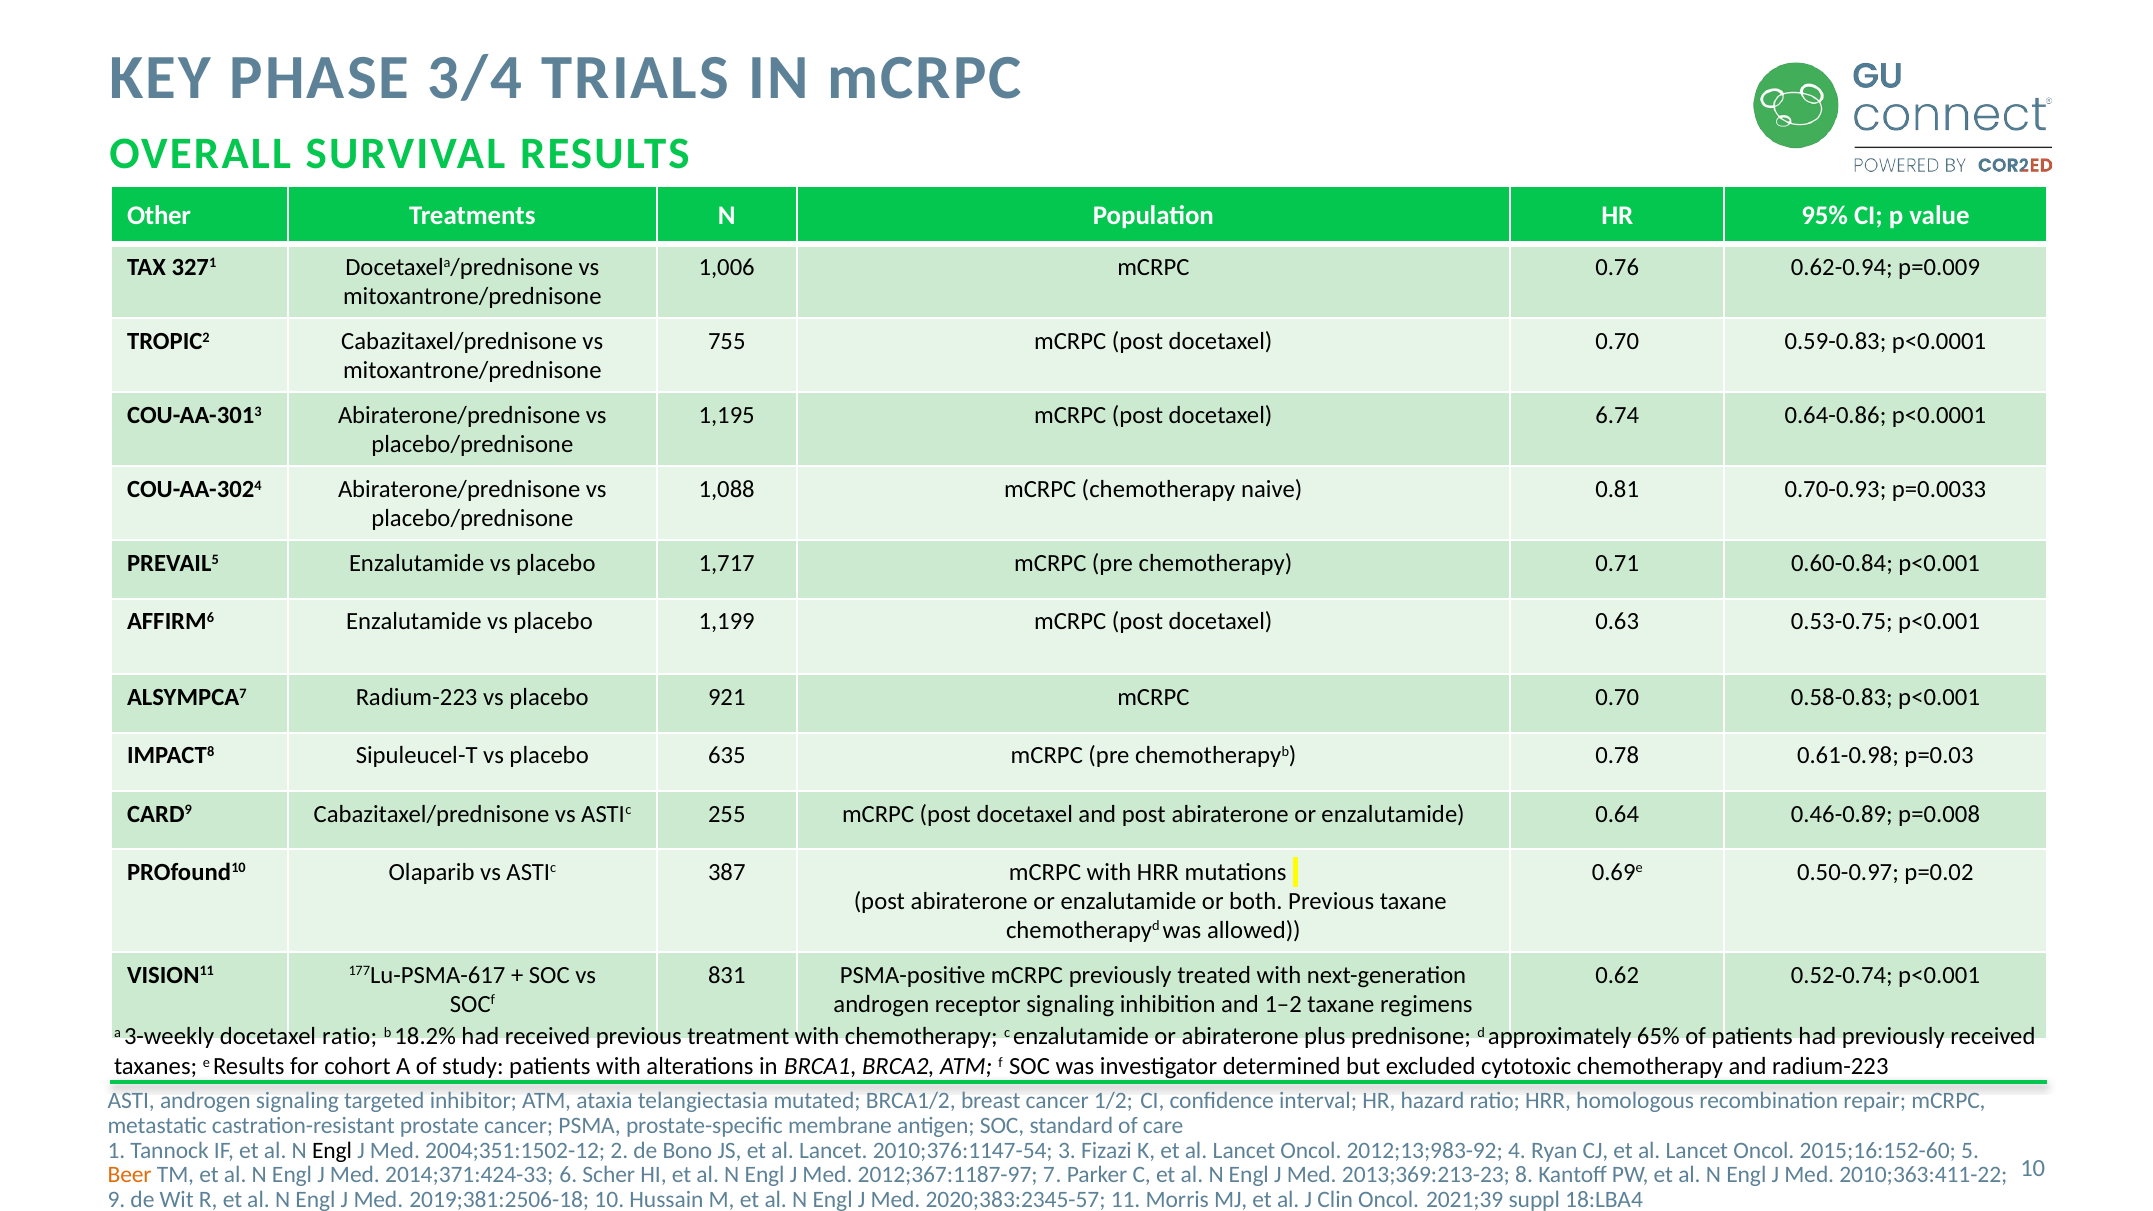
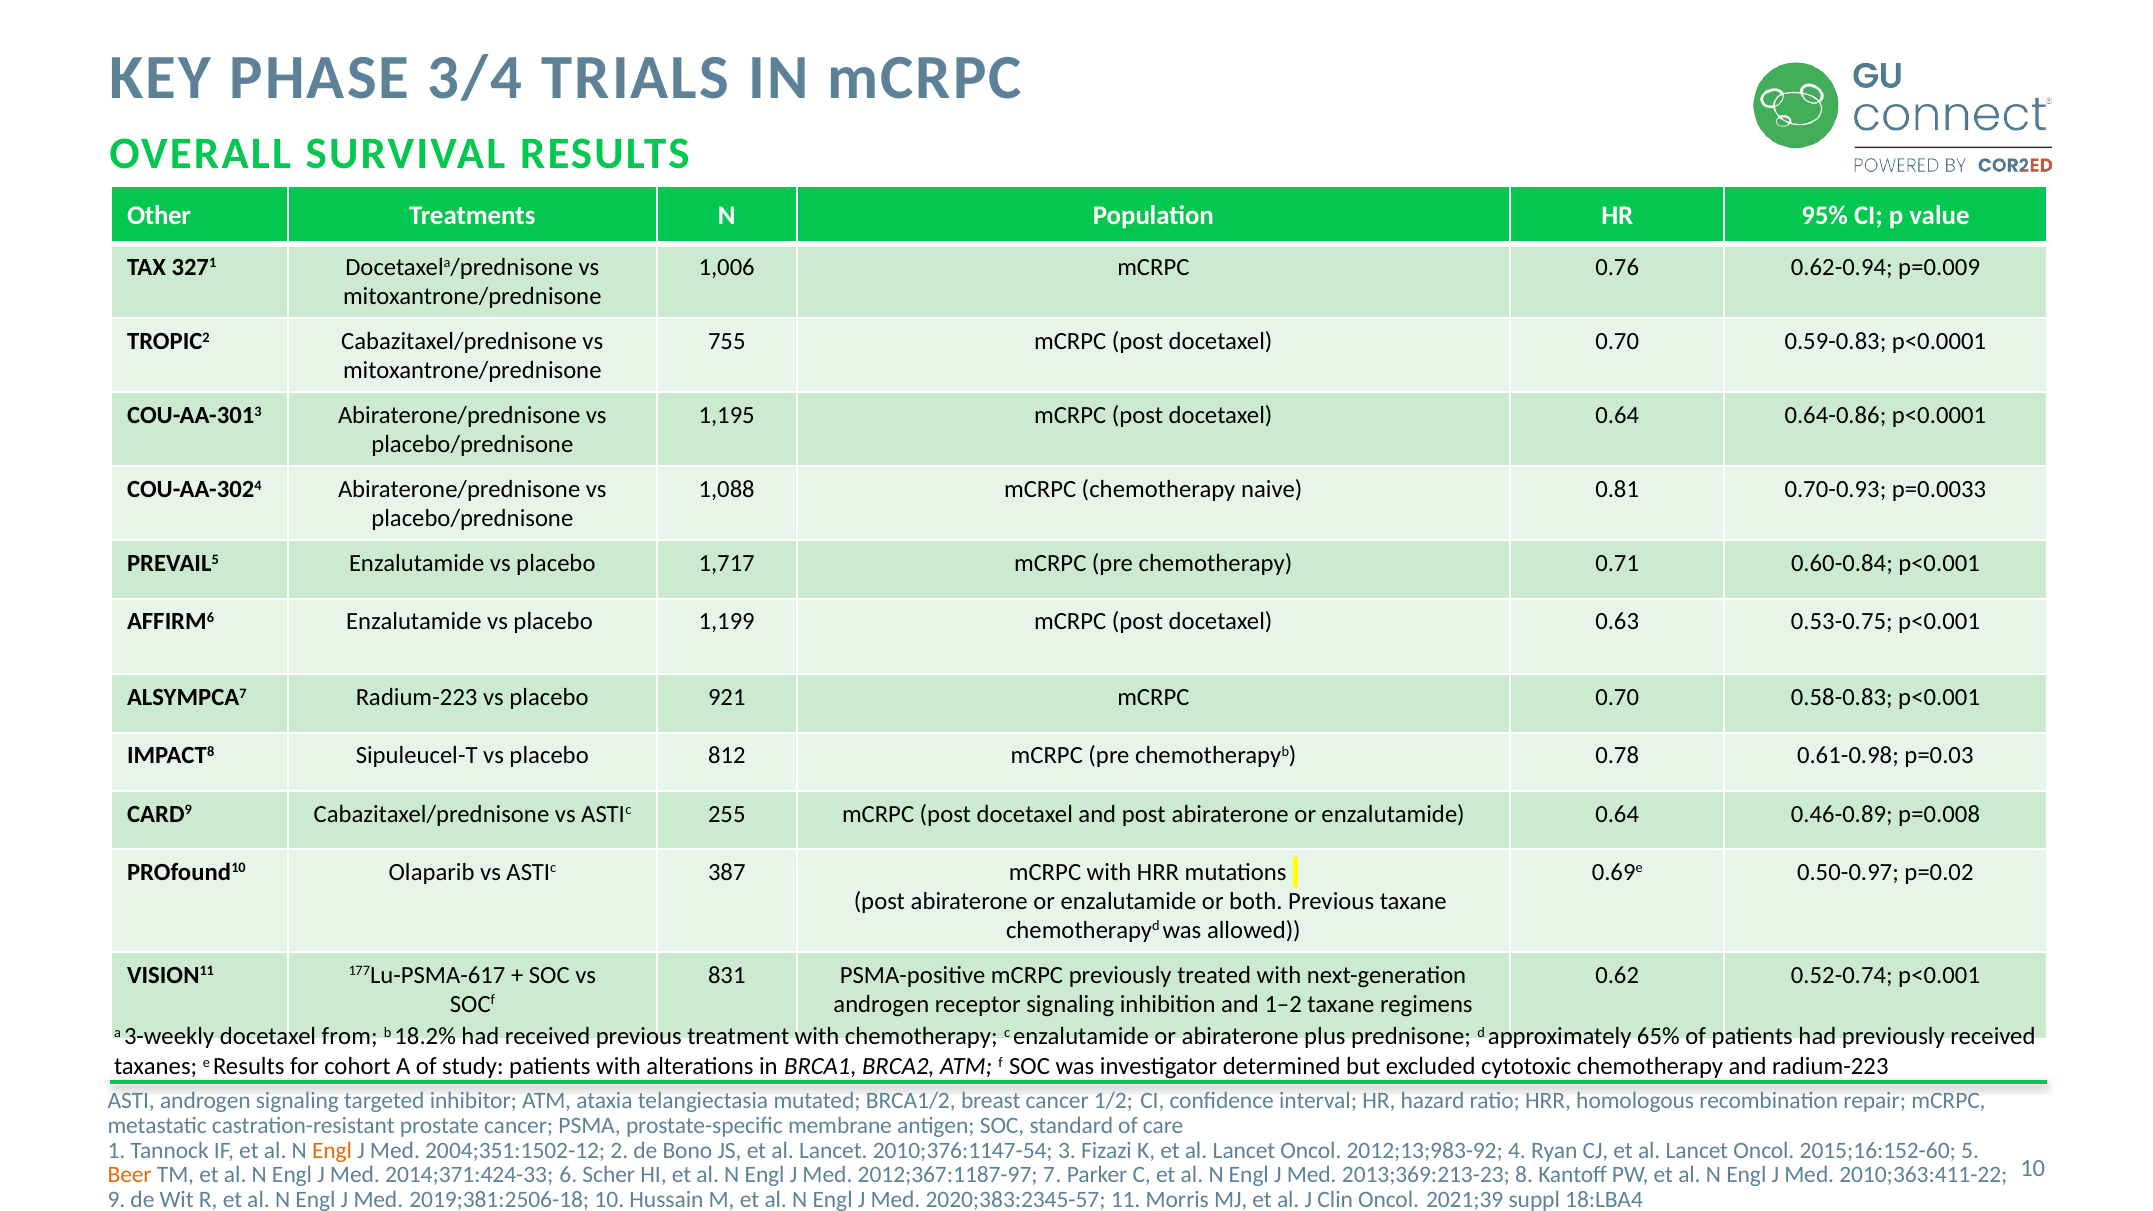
docetaxel 6.74: 6.74 -> 0.64 (1617, 415)
635: 635 -> 812 (727, 756)
docetaxel ratio: ratio -> from (350, 1037)
Engl colour: black -> orange (332, 1151)
